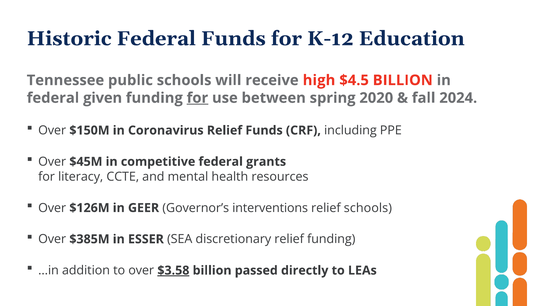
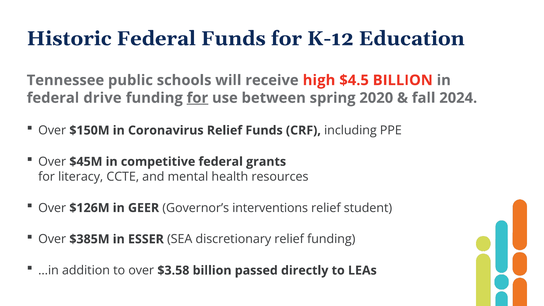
given: given -> drive (102, 98)
relief schools: schools -> student (368, 208)
$3.58 underline: present -> none (173, 271)
